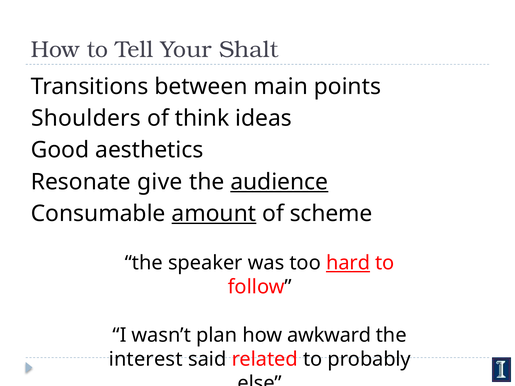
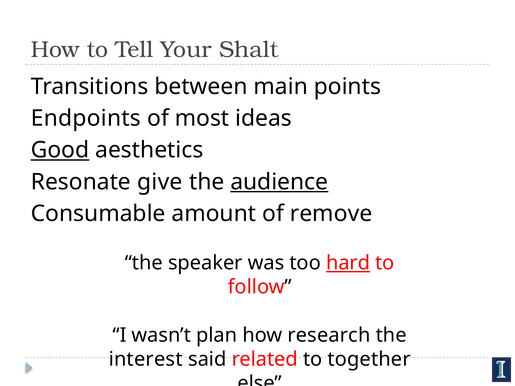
Shoulders: Shoulders -> Endpoints (86, 118)
think: think -> most (202, 118)
Good underline: none -> present (60, 150)
amount underline: present -> none (214, 214)
scheme: scheme -> remove (331, 214)
awkward: awkward -> research (329, 335)
probably: probably -> together (369, 359)
